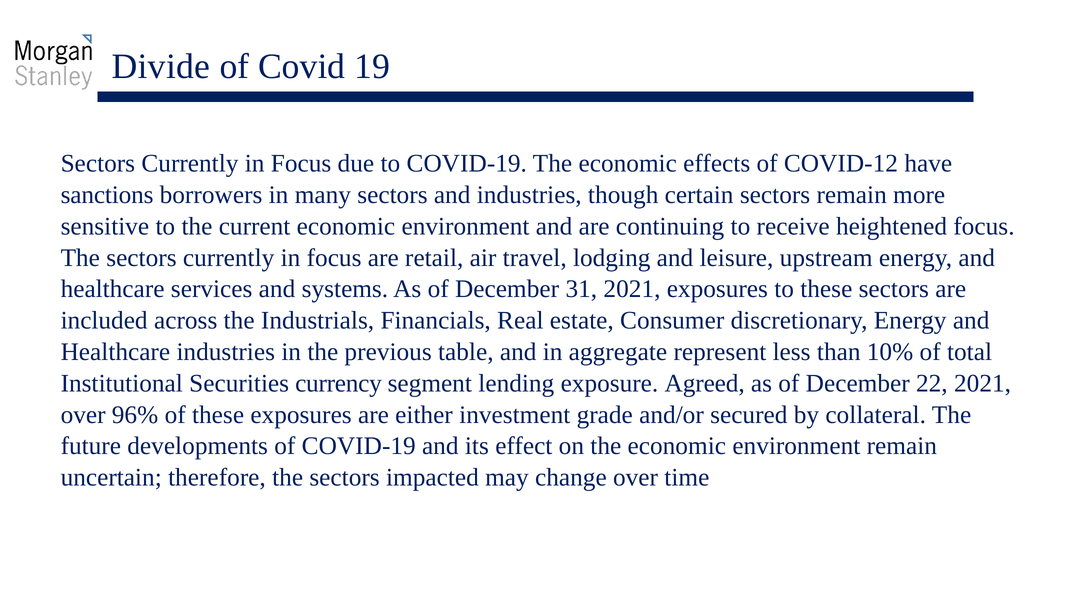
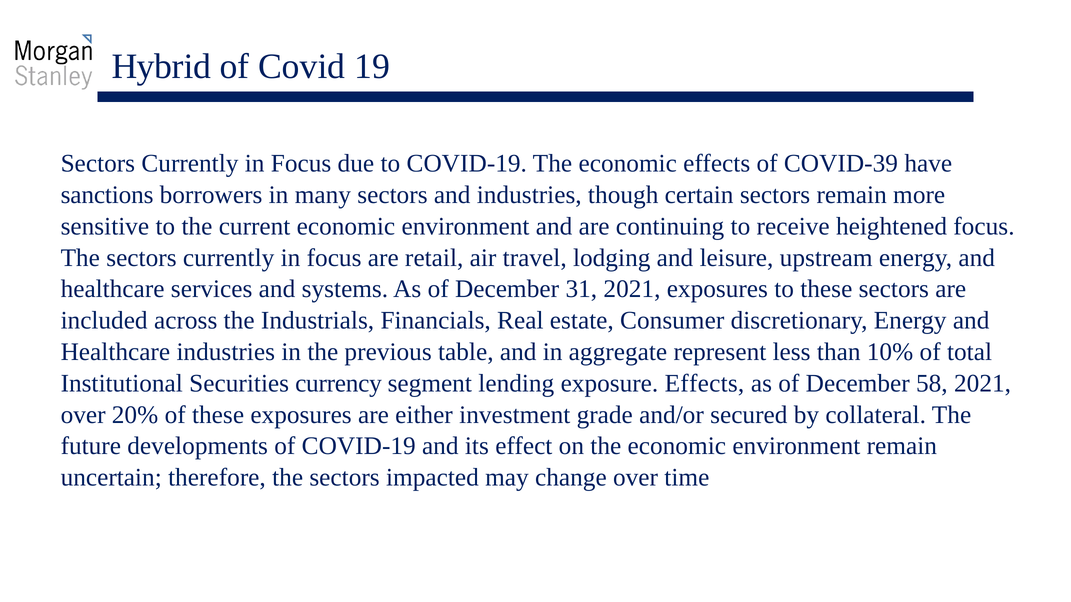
Divide: Divide -> Hybrid (161, 66)
COVID-12: COVID-12 -> COVID-39 (841, 164)
exposure Agreed: Agreed -> Effects (704, 384)
22: 22 -> 58 (932, 384)
96%: 96% -> 20% (135, 415)
